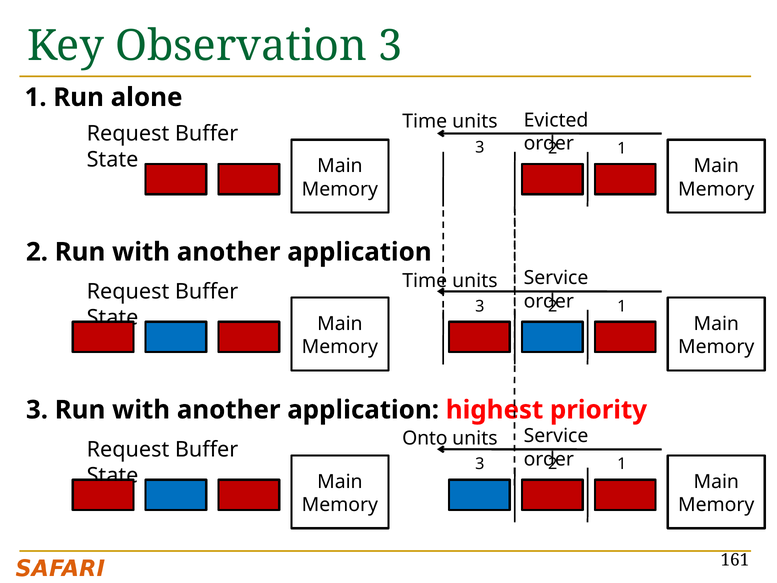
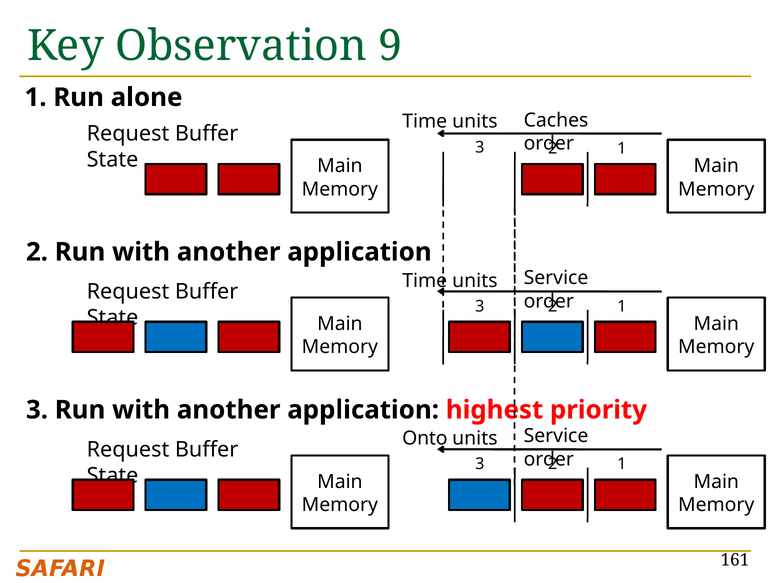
Observation 3: 3 -> 9 (390, 46)
Evicted: Evicted -> Caches (556, 120)
